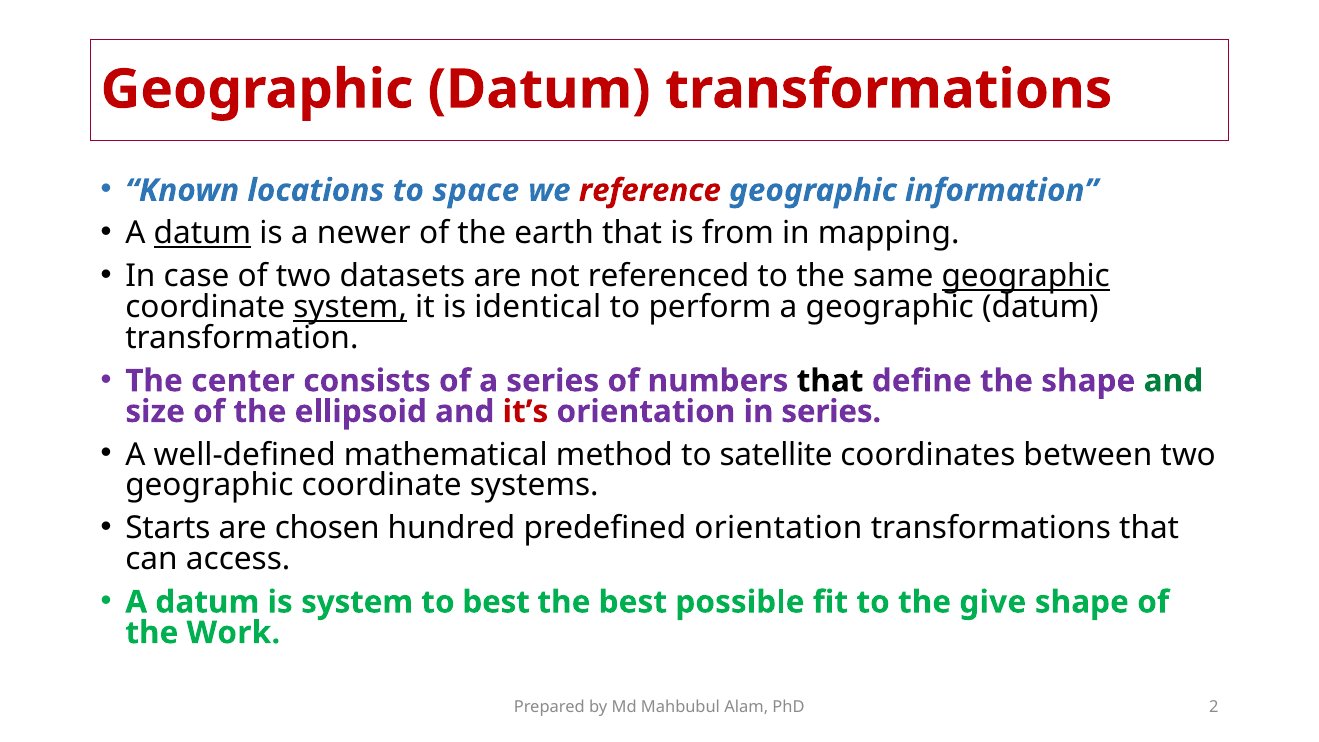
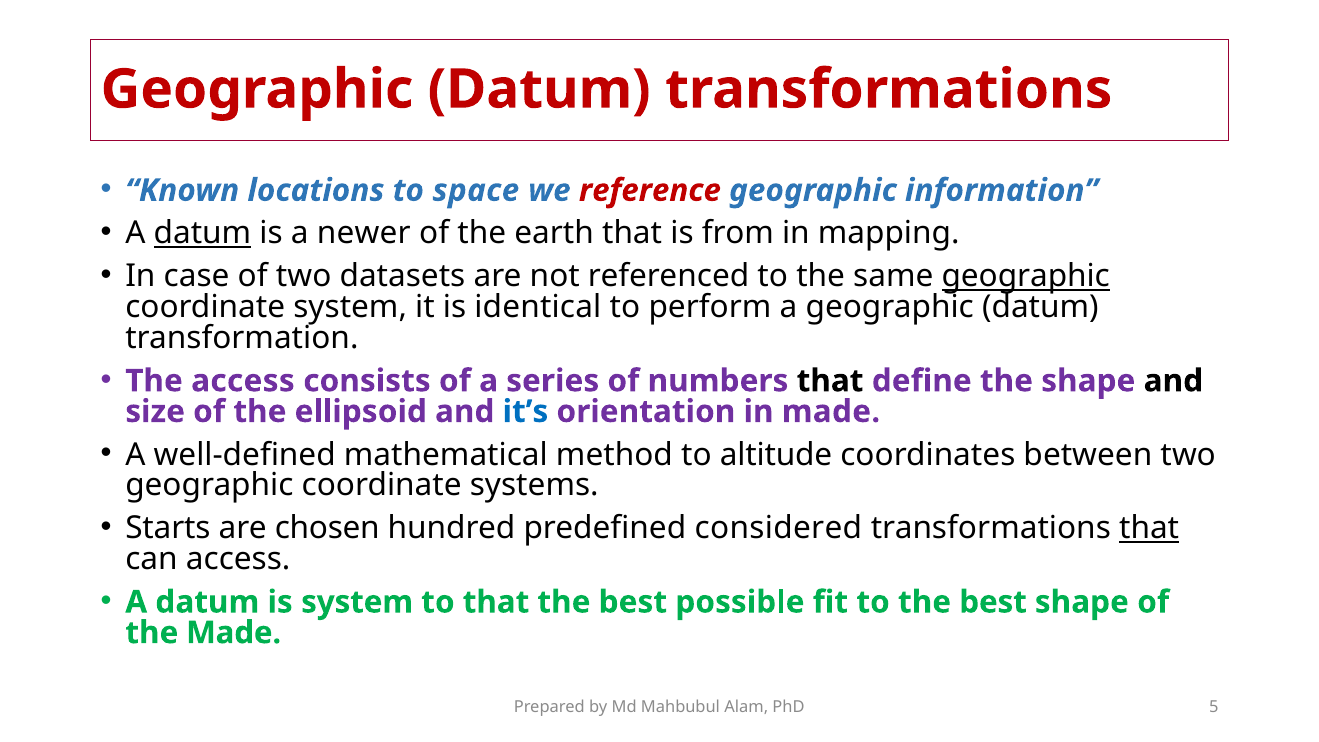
system underline: present -> none (350, 307)
The center: center -> access (243, 381)
and colour: green -> black (1173, 381)
it’s colour: red -> blue (525, 412)
in series: series -> made (831, 412)
satellite: satellite -> altitude (776, 455)
predefined orientation: orientation -> considered (778, 528)
that underline: none -> present (1149, 528)
to best: best -> that (496, 602)
to the give: give -> best (993, 602)
the Work: Work -> Made (234, 633)
2: 2 -> 5 (1214, 707)
